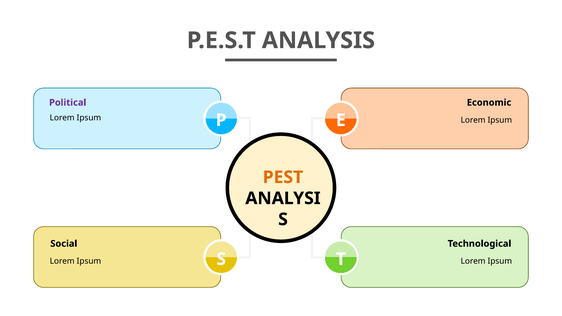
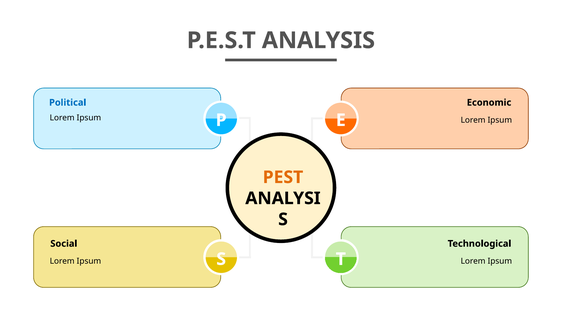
Political colour: purple -> blue (68, 103)
